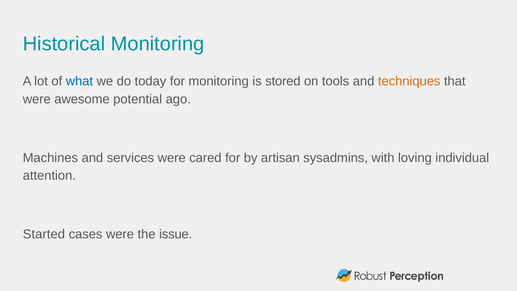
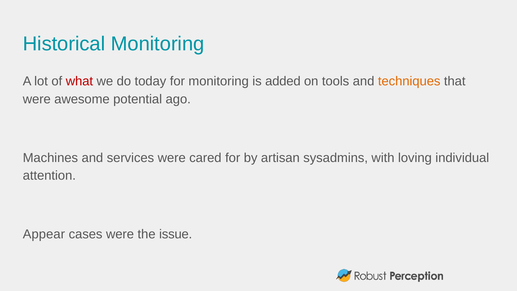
what colour: blue -> red (79, 81)
stored: stored -> added (283, 81)
Started: Started -> Appear (44, 234)
